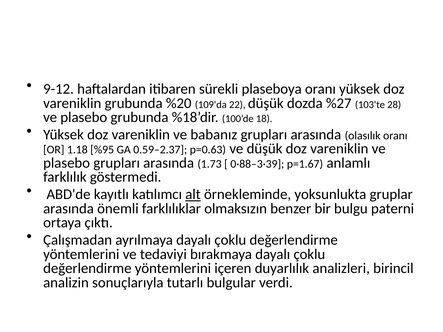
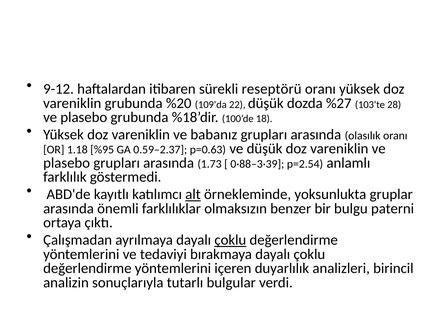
plaseboya: plaseboya -> reseptörü (272, 89)
p=1.67: p=1.67 -> p=2.54 (305, 164)
çoklu underline: none -> present (230, 240)
